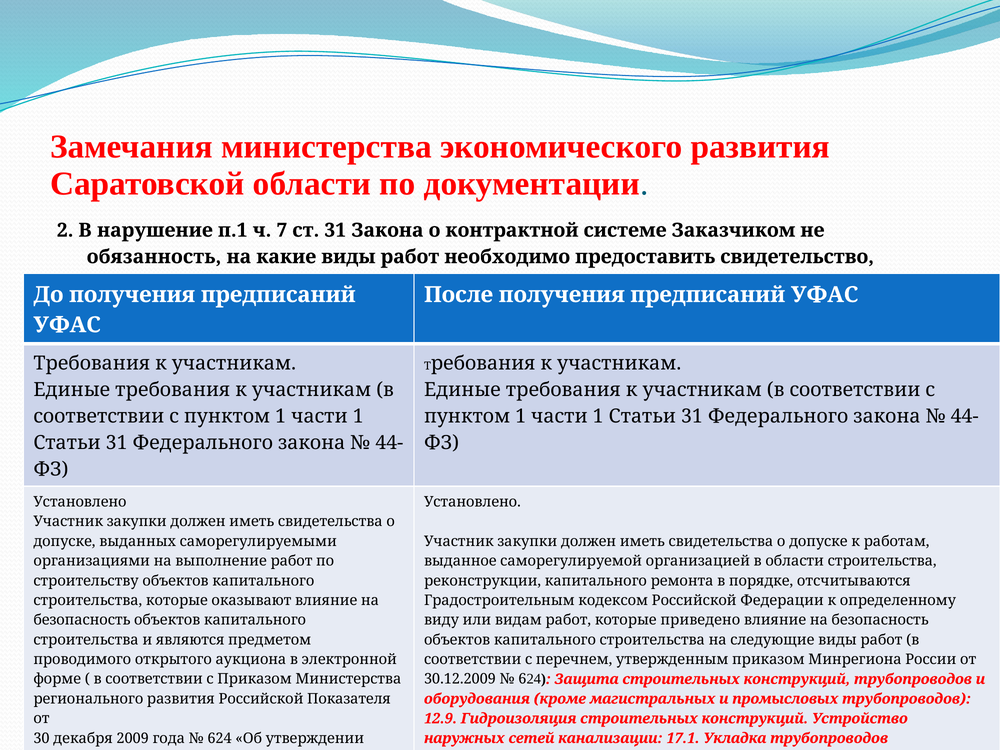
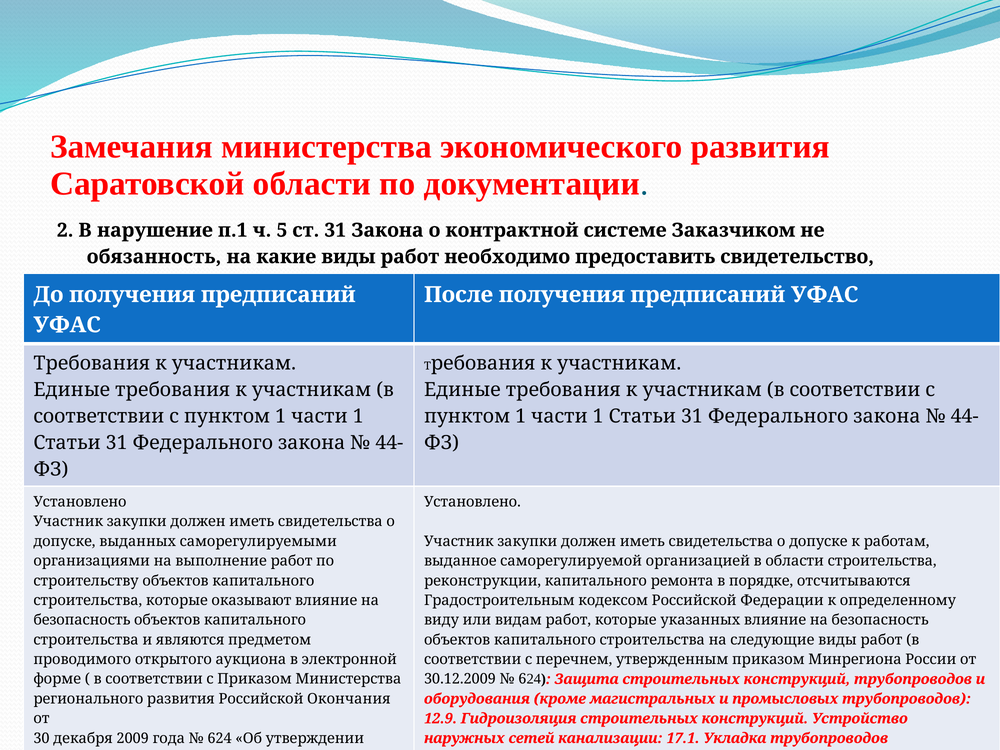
7: 7 -> 5 (282, 230)
приведено: приведено -> указанных (700, 620)
Показателя: Показателя -> Окончания (349, 699)
